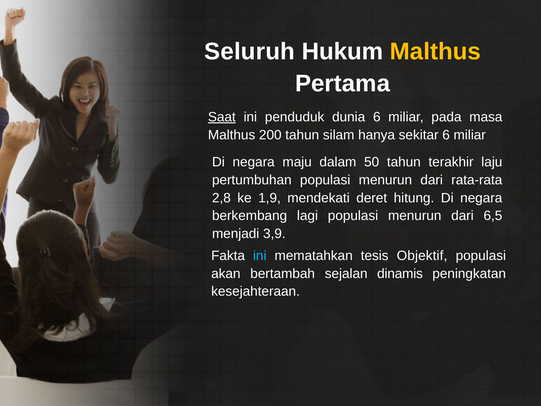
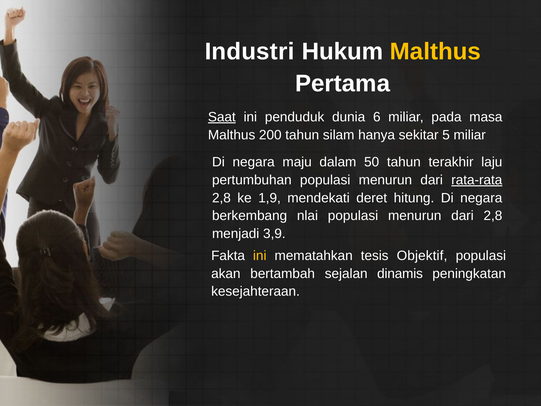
Seluruh: Seluruh -> Industri (250, 52)
sekitar 6: 6 -> 5 (446, 135)
rata-rata underline: none -> present (477, 180)
lagi: lagi -> nlai (307, 216)
dari 6,5: 6,5 -> 2,8 (493, 216)
ini colour: light blue -> yellow (260, 256)
